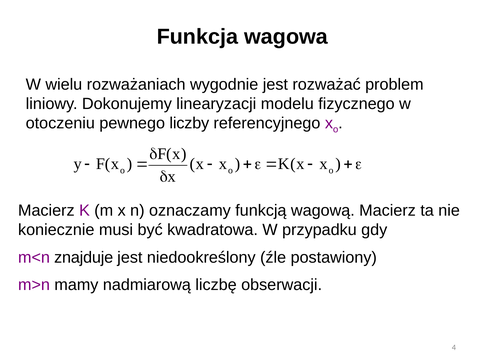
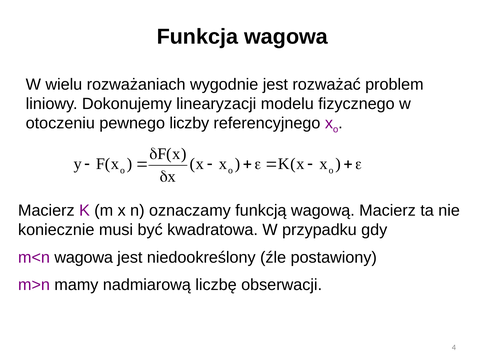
m<n znajduje: znajduje -> wagowa (84, 257)
